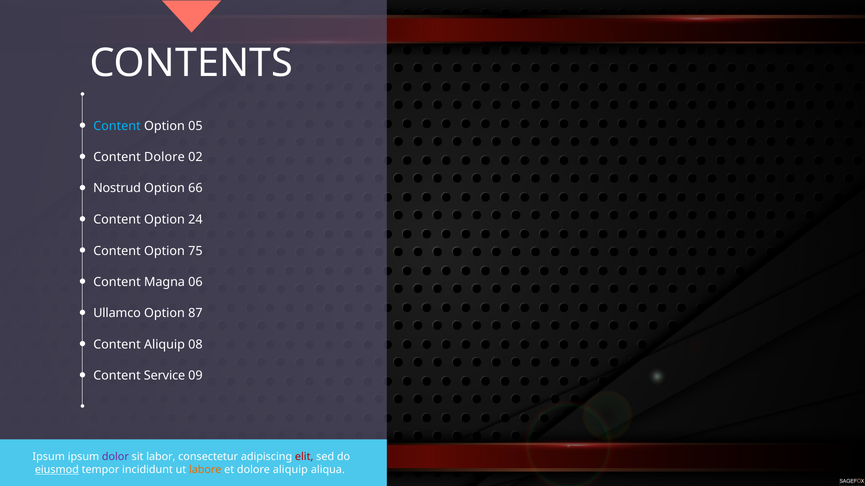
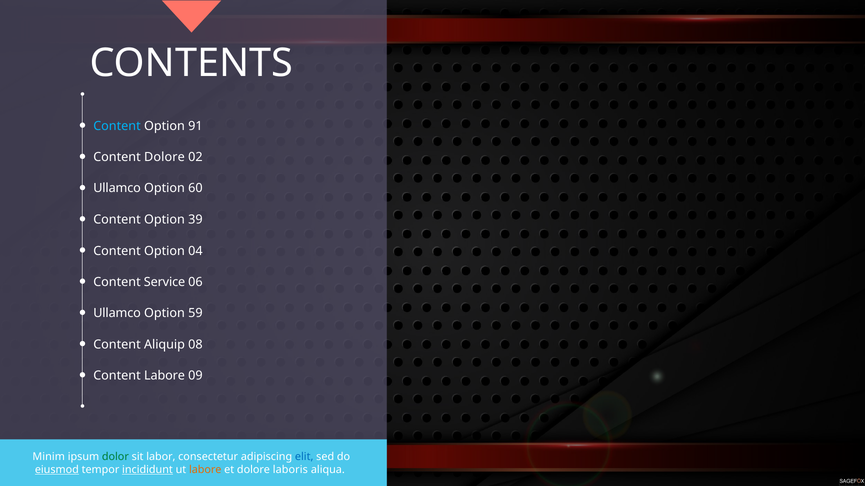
05: 05 -> 91 (195, 126)
Nostrud: Nostrud -> Ullamco (117, 189)
66: 66 -> 60 (195, 189)
24: 24 -> 39 (195, 220)
75: 75 -> 04 (195, 251)
Magna: Magna -> Service (165, 282)
87: 87 -> 59 (195, 314)
Content Service: Service -> Labore (165, 376)
Ipsum: Ipsum -> Minim (49, 457)
dolor colour: purple -> green (115, 457)
elit colour: red -> blue (304, 457)
incididunt underline: none -> present (147, 470)
dolore aliquip: aliquip -> laboris (290, 470)
